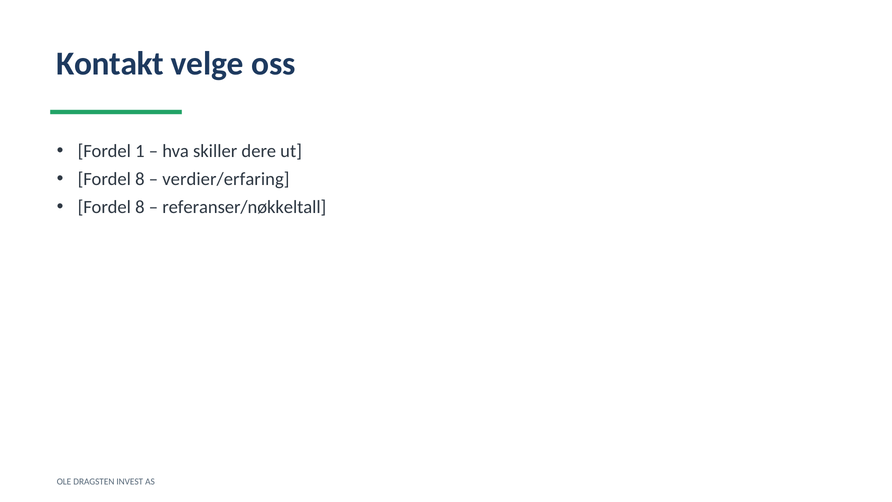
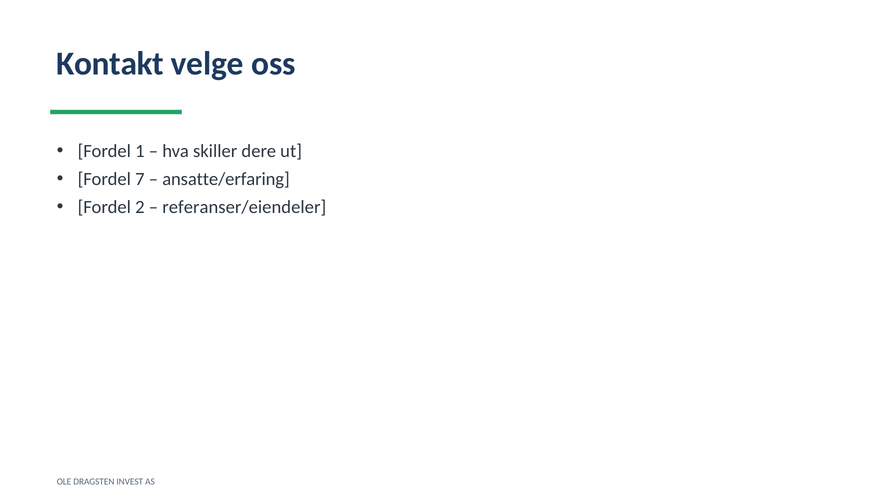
8: 8 -> 7 (140, 179)
verdier/erfaring: verdier/erfaring -> ansatte/erfaring (226, 179)
8: 8 -> 2 (140, 207)
referanser/nøkkeltall: referanser/nøkkeltall -> referanser/eiendeler (244, 207)
